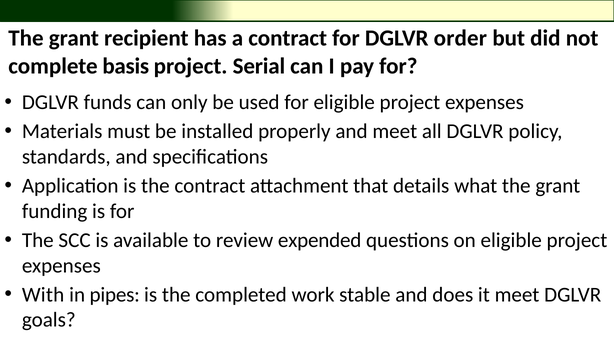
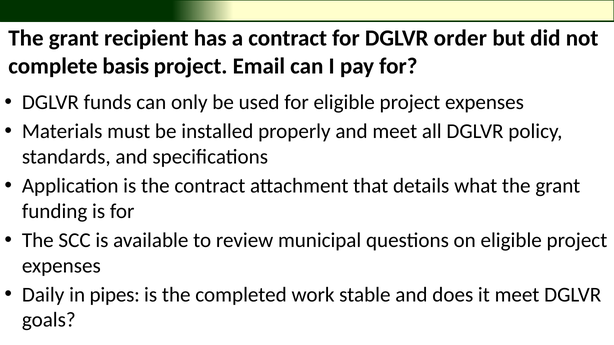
Serial: Serial -> Email (259, 66)
expended: expended -> municipal (320, 241)
With: With -> Daily (43, 295)
